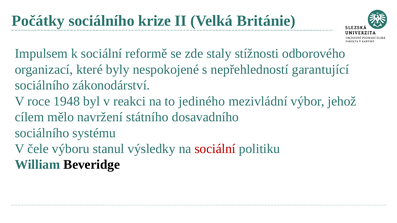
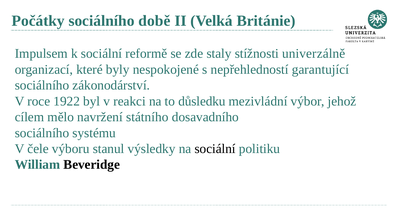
krize: krize -> době (154, 21)
odborového: odborového -> univerzálně (314, 54)
1948: 1948 -> 1922 (67, 101)
jediného: jediného -> důsledku (202, 101)
sociální colour: red -> black (215, 149)
